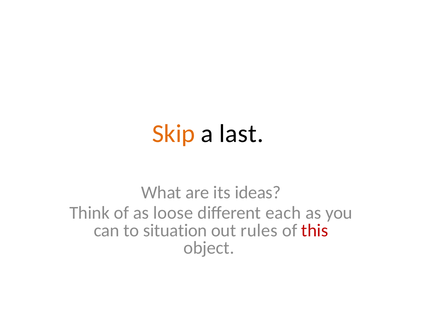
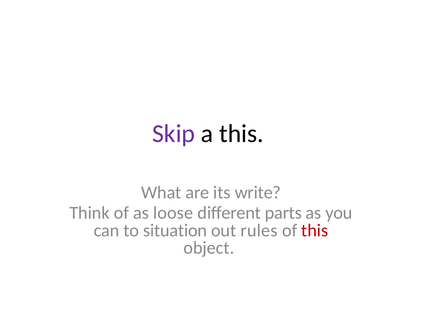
Skip colour: orange -> purple (174, 134)
a last: last -> this (241, 134)
ideas: ideas -> write (258, 193)
each: each -> parts (283, 213)
